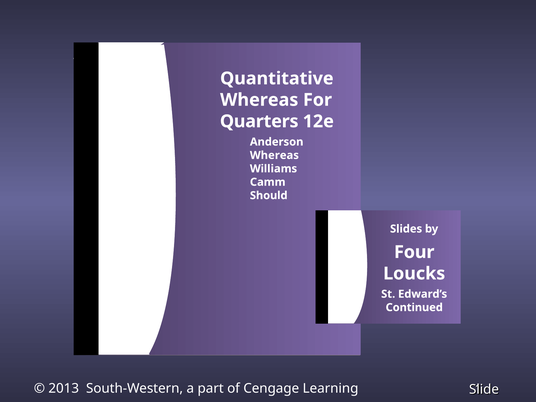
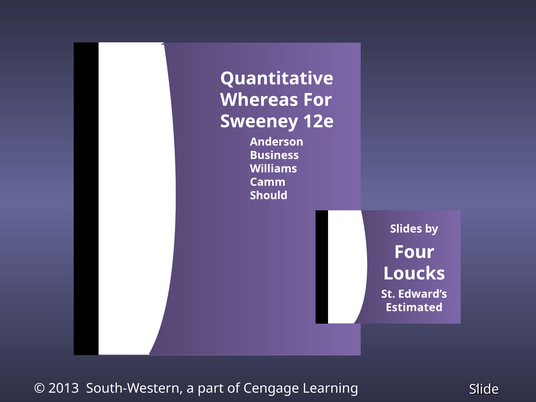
Quarters: Quarters -> Sweeney (259, 121)
Whereas: Whereas -> Business (274, 155)
Continued: Continued -> Estimated (414, 307)
